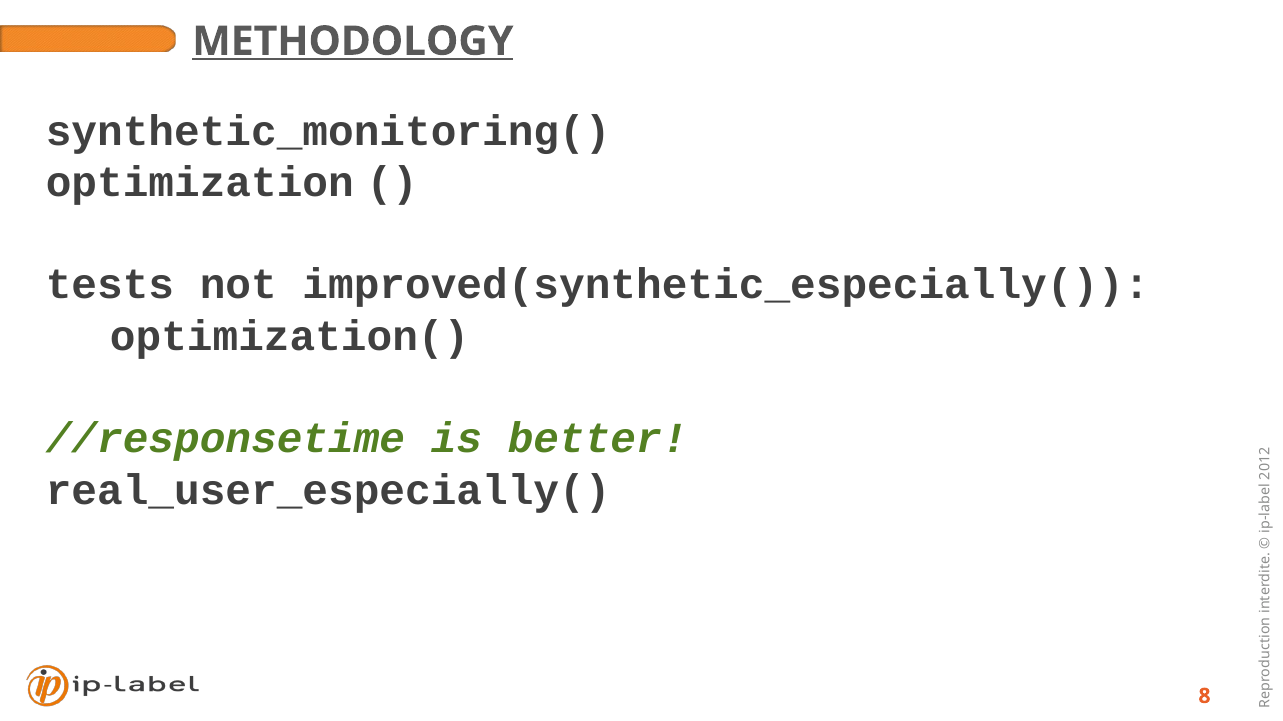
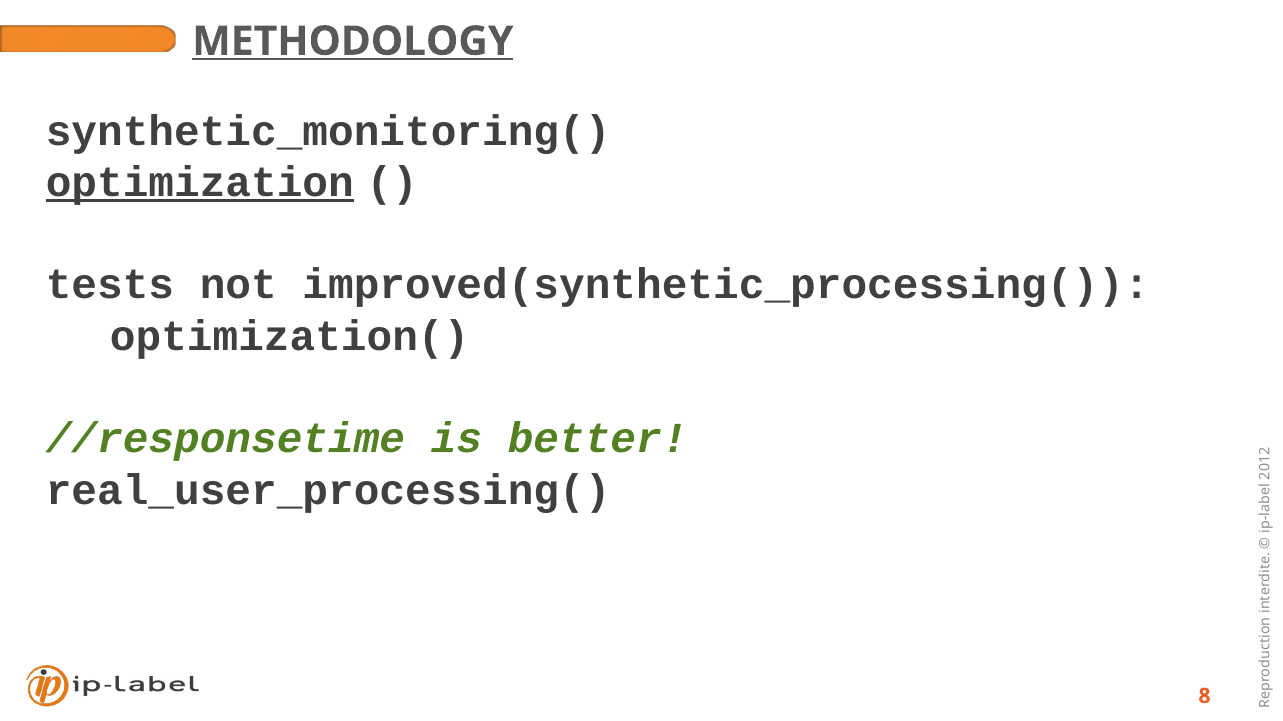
optimization underline: none -> present (200, 183)
improved(synthetic_especially(: improved(synthetic_especially( -> improved(synthetic_processing( (726, 285)
real_user_especially(: real_user_especially( -> real_user_processing( (328, 490)
